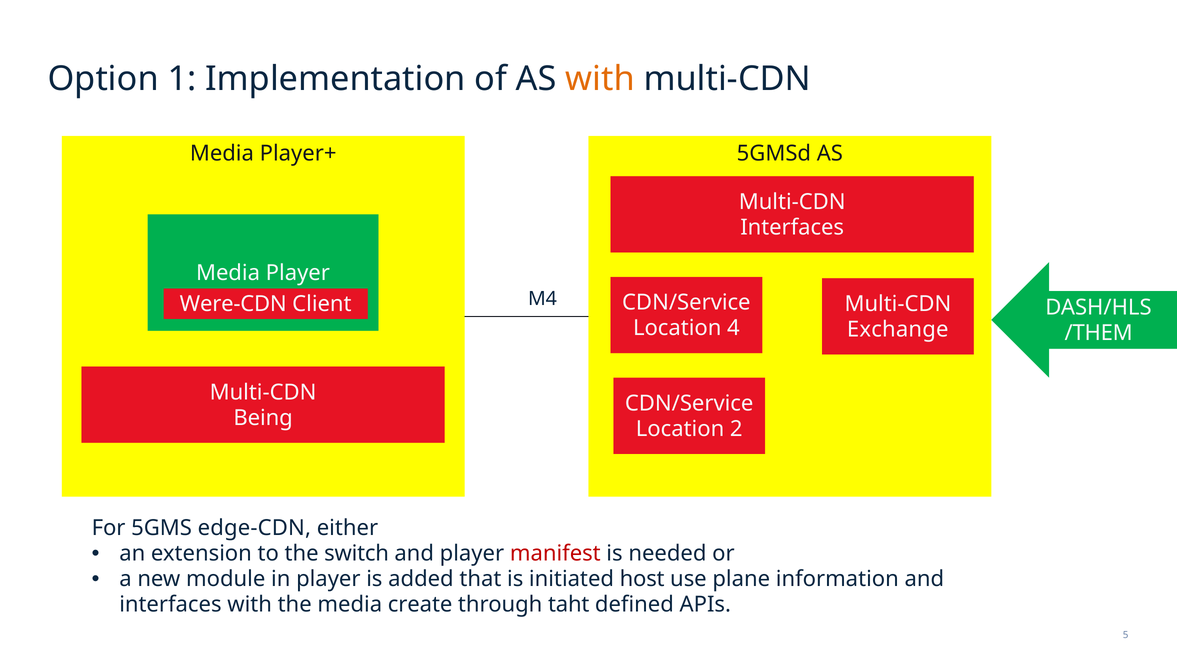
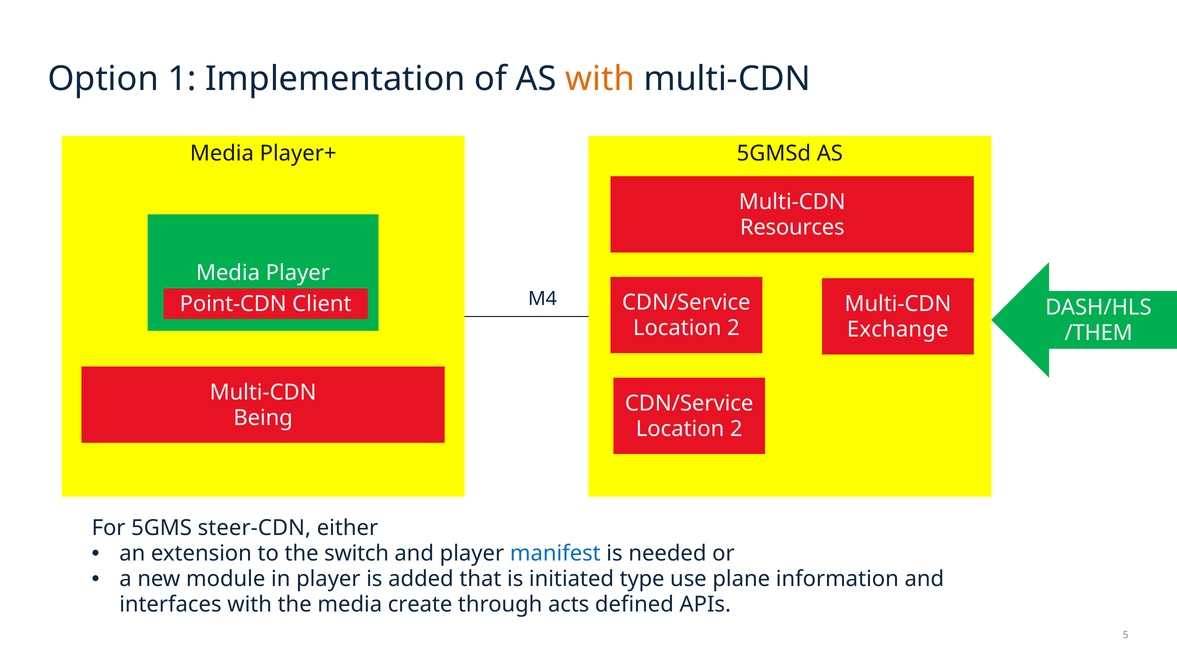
Interfaces: Interfaces -> Resources (792, 227)
Were-CDN: Were-CDN -> Point-CDN (233, 304)
4: 4 -> 2 (733, 328)
edge-CDN: edge-CDN -> steer-CDN (254, 528)
manifest colour: red -> blue (555, 553)
host: host -> type (642, 579)
taht: taht -> acts (569, 604)
